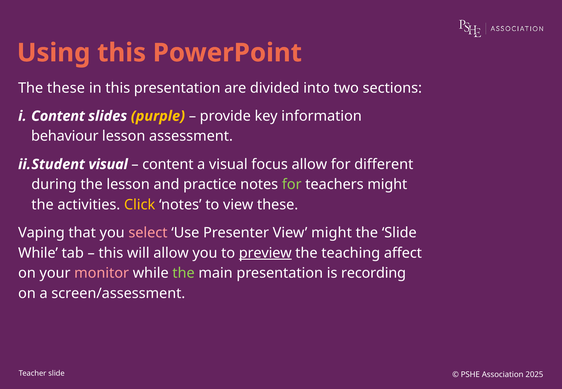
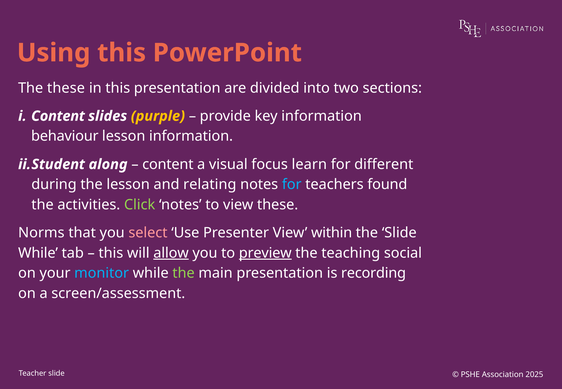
lesson assessment: assessment -> information (191, 136)
visual: visual -> along (108, 164)
focus allow: allow -> learn (309, 164)
practice: practice -> relating (210, 185)
for colour: light green -> light blue (292, 185)
teachers might: might -> found (387, 185)
Click colour: yellow -> light green (140, 205)
Vaping: Vaping -> Norms (41, 233)
View might: might -> within (332, 233)
allow underline: none -> present (171, 253)
affect: affect -> social (403, 253)
monitor colour: pink -> light blue (102, 273)
